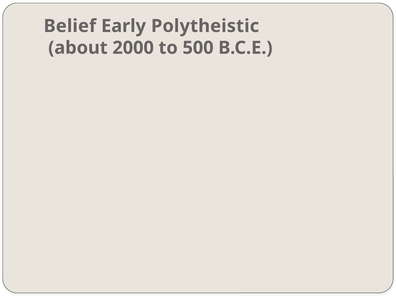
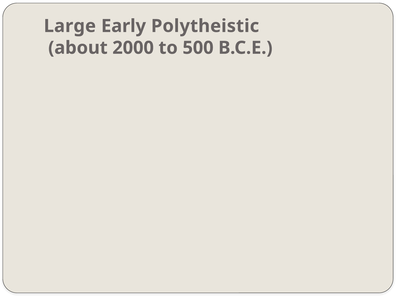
Belief: Belief -> Large (70, 26)
